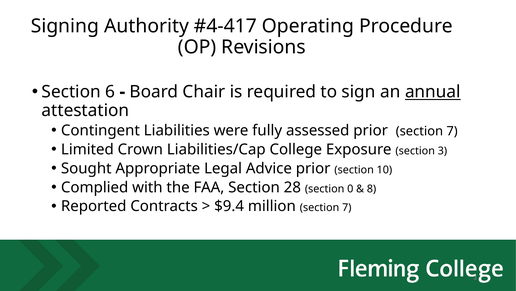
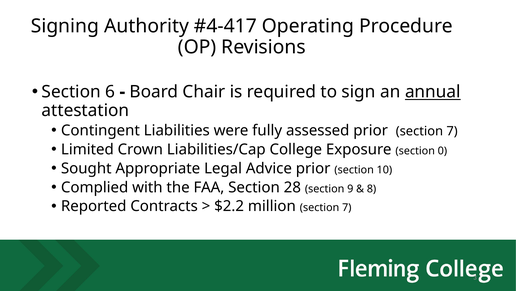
section 3: 3 -> 0 (442, 150)
0: 0 -> 9 (350, 188)
$9.4: $9.4 -> $2.2 (229, 206)
